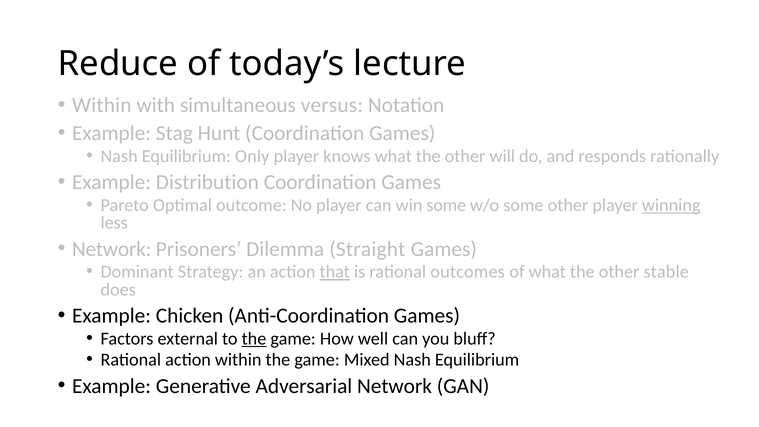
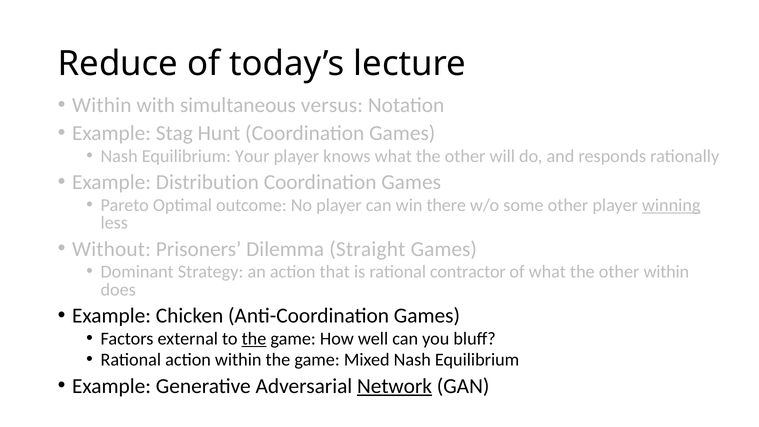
Only: Only -> Your (252, 156)
win some: some -> there (446, 205)
Network: Network -> Without (111, 249)
that underline: present -> none (335, 272)
outcomes: outcomes -> contractor (468, 272)
other stable: stable -> within (666, 272)
Network underline: none -> present (395, 386)
